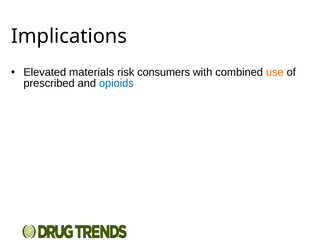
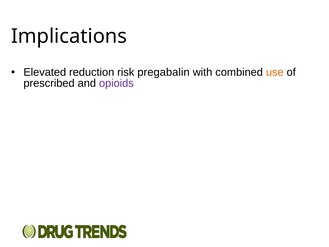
materials: materials -> reduction (92, 72)
consumers: consumers -> pregabalin (164, 72)
opioids colour: blue -> purple (116, 83)
